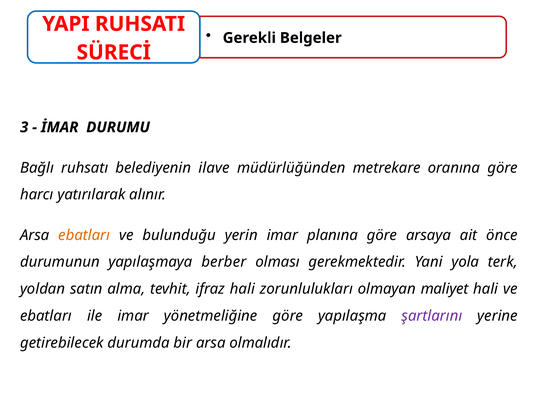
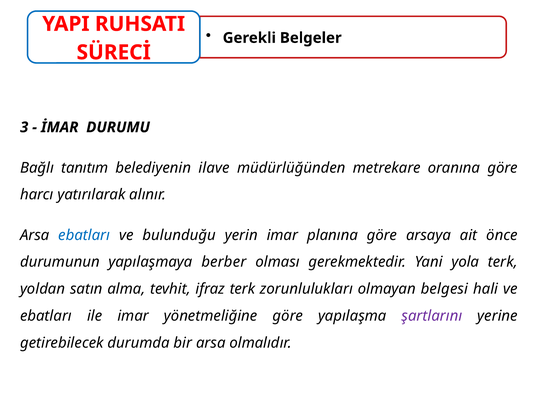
ruhsatı: ruhsatı -> tanıtım (85, 168)
ebatları colour: orange -> blue (84, 235)
ifraz hali: hali -> terk (242, 289)
maliyet: maliyet -> belgesi (444, 289)
